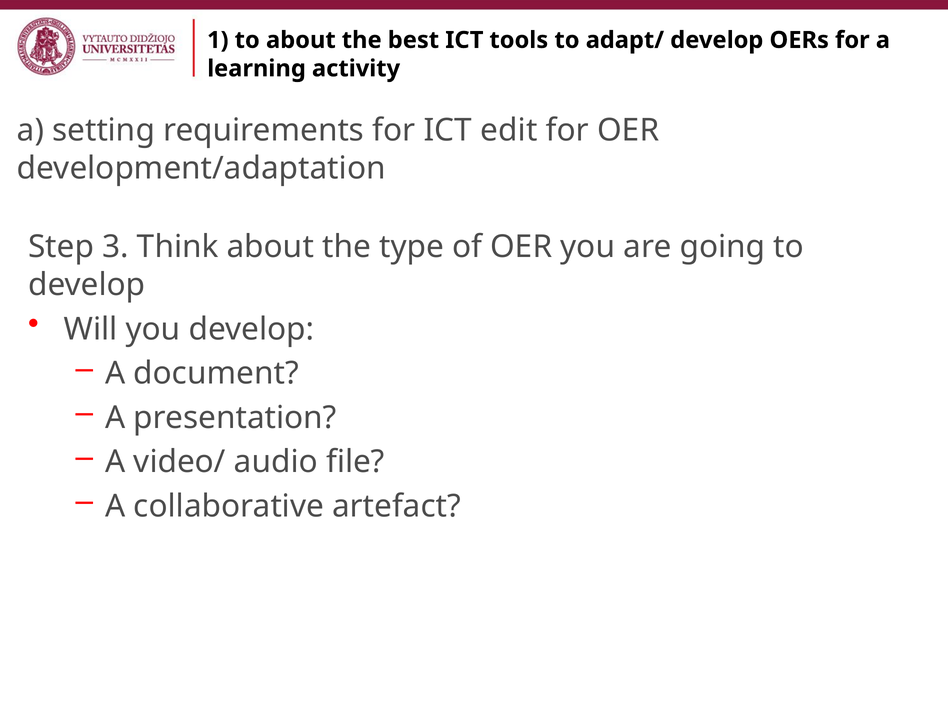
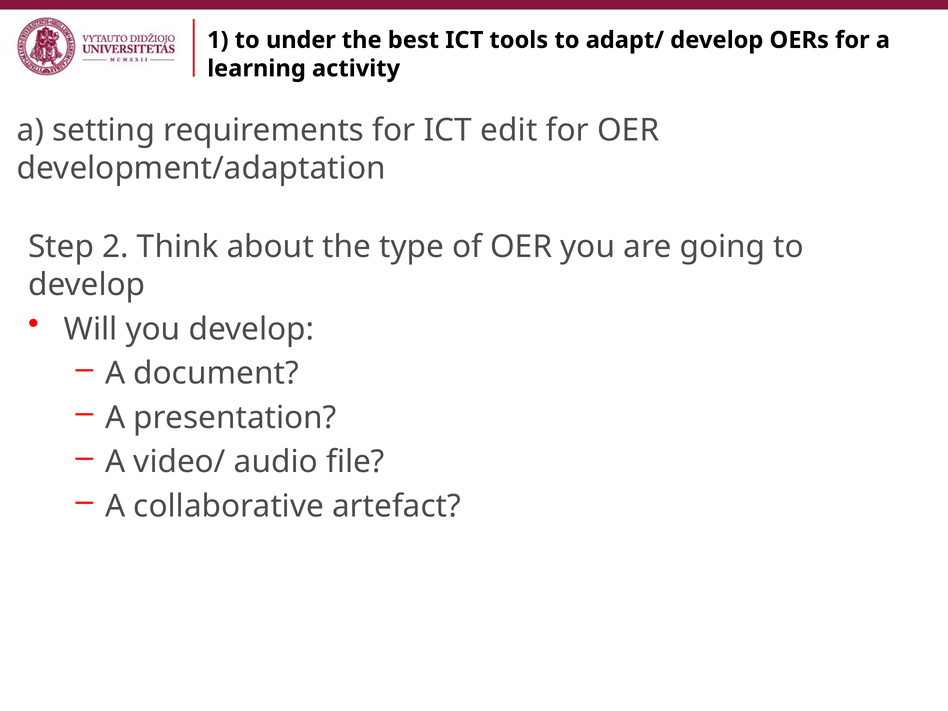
to about: about -> under (301, 40)
3: 3 -> 2 (115, 247)
